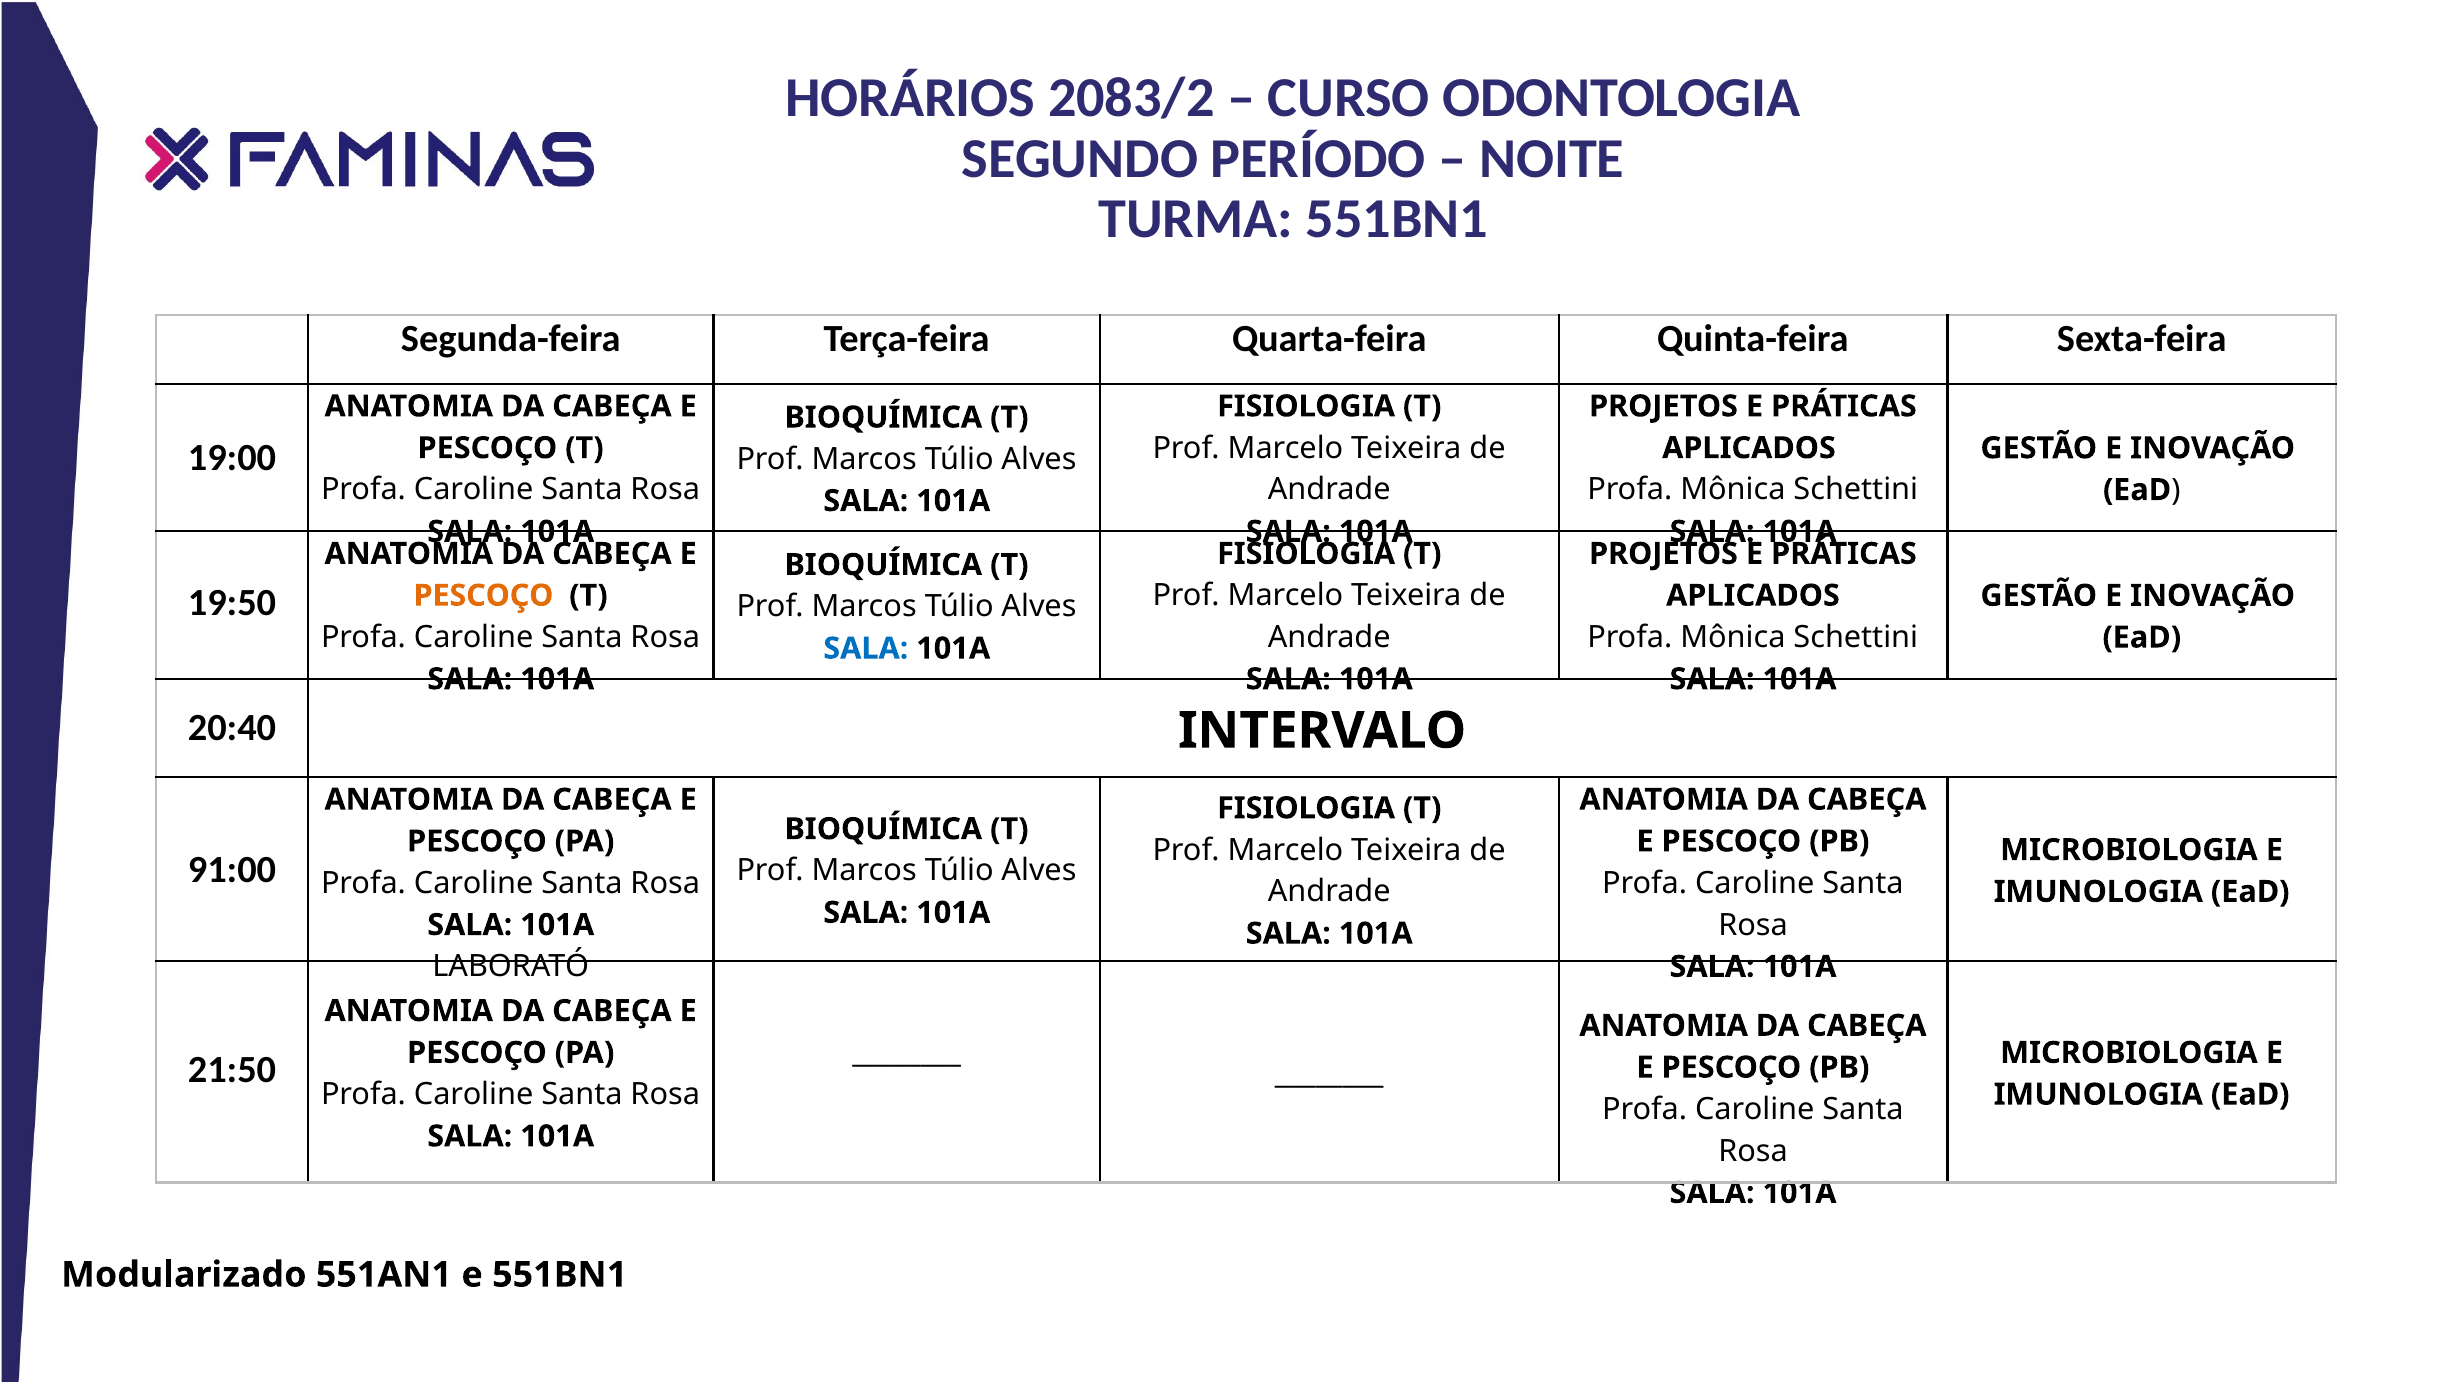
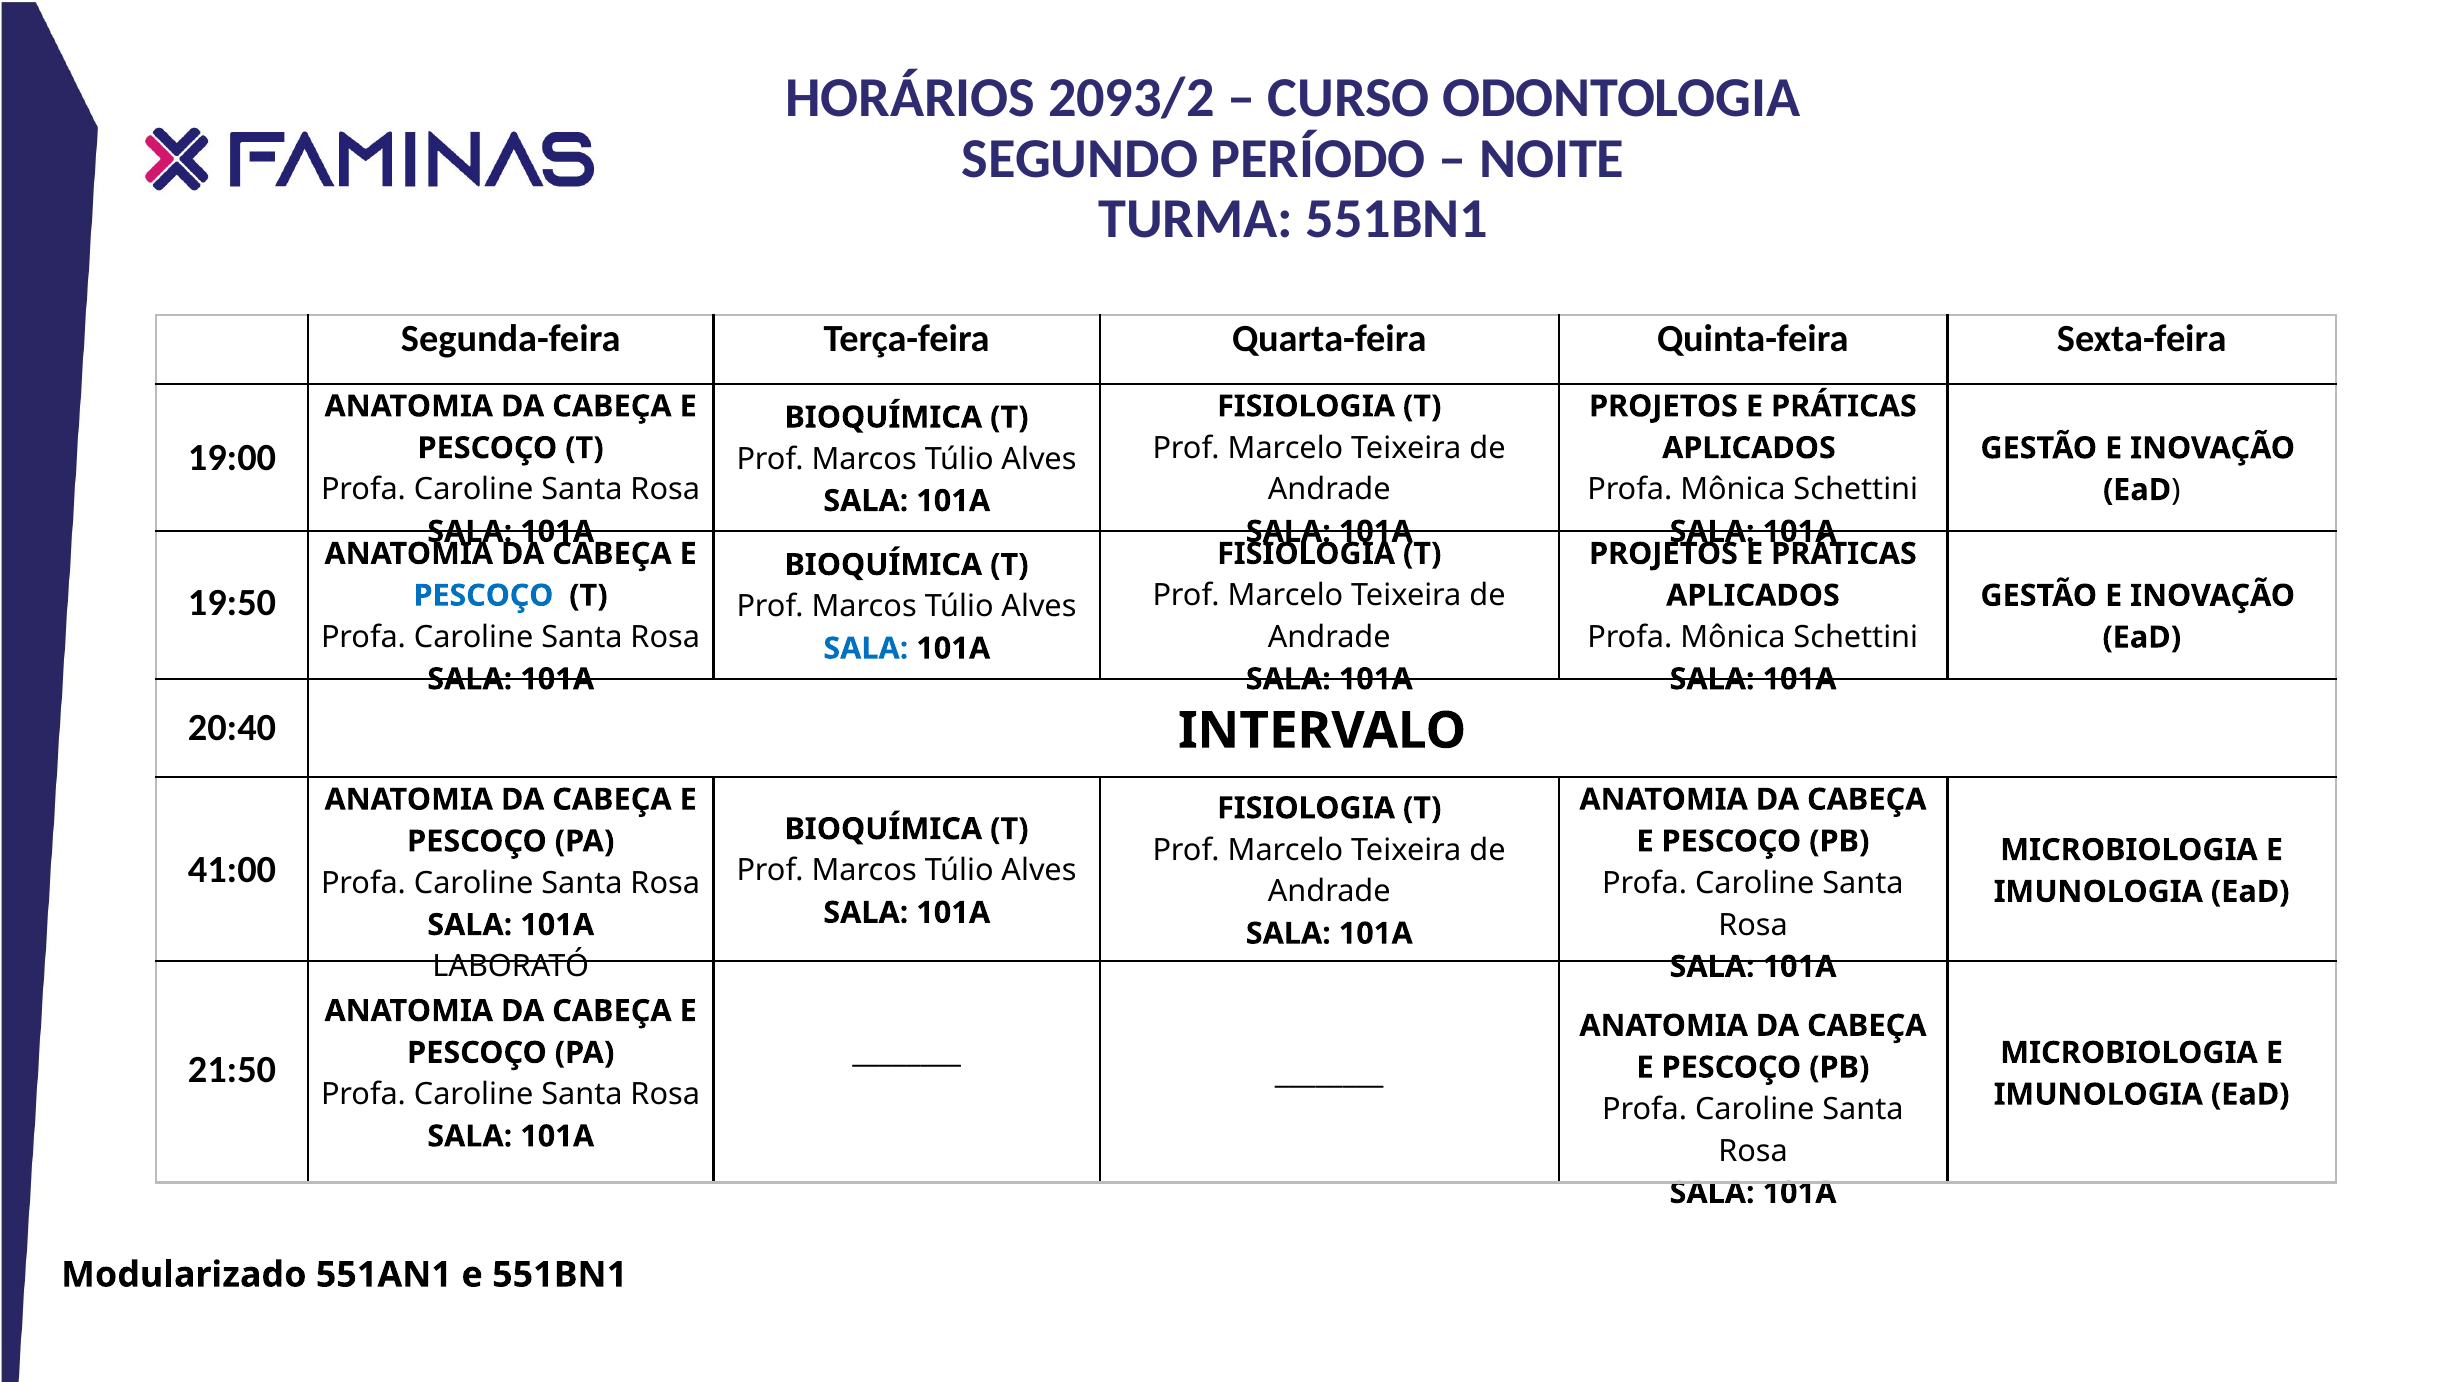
2083/2: 2083/2 -> 2093/2 (1131, 98)
PESCOÇO colour: orange -> blue (484, 596)
91:00: 91:00 -> 41:00 (232, 869)
